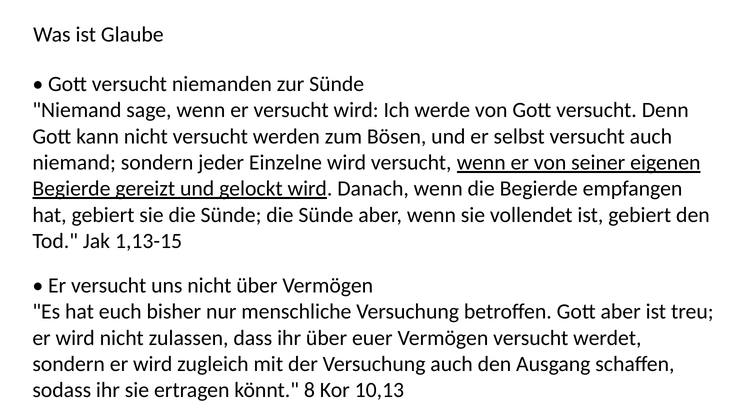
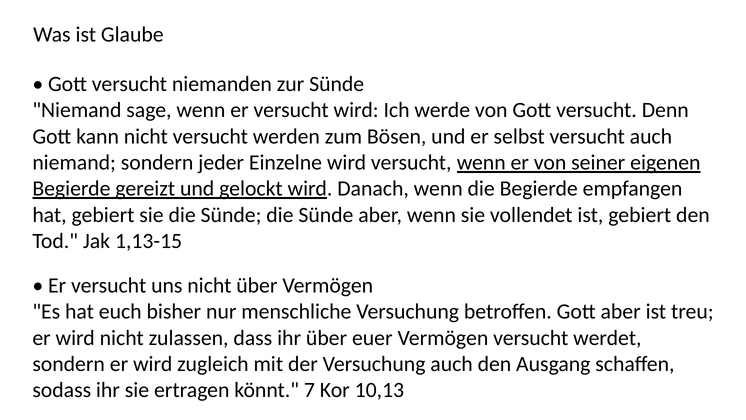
8: 8 -> 7 (309, 390)
